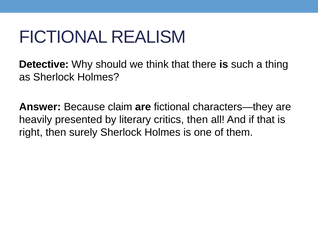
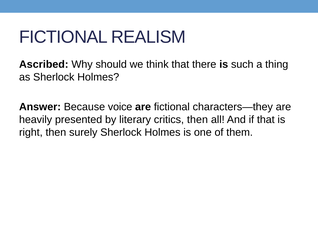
Detective: Detective -> Ascribed (44, 64)
claim: claim -> voice (120, 107)
